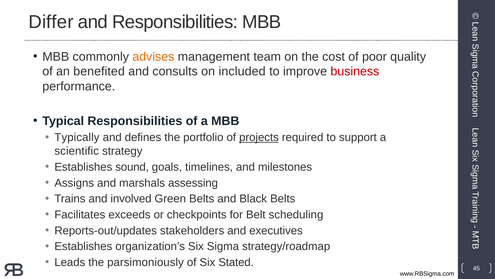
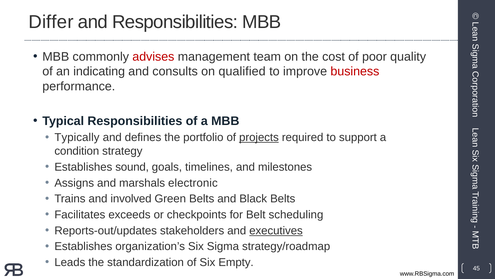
advises colour: orange -> red (153, 57)
benefited: benefited -> indicating (99, 71)
included: included -> qualified (242, 71)
scientific: scientific -> condition (77, 151)
assessing: assessing -> electronic (193, 183)
executives underline: none -> present (276, 230)
parsimoniously: parsimoniously -> standardization (146, 262)
Stated: Stated -> Empty (236, 262)
